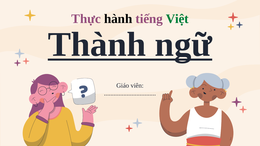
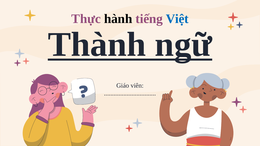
Việt colour: green -> blue (177, 19)
